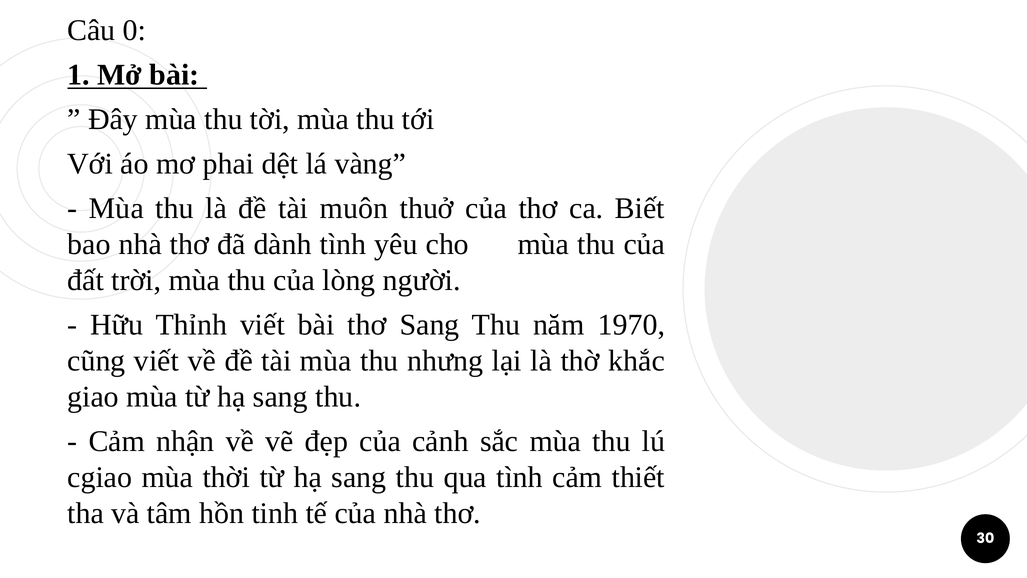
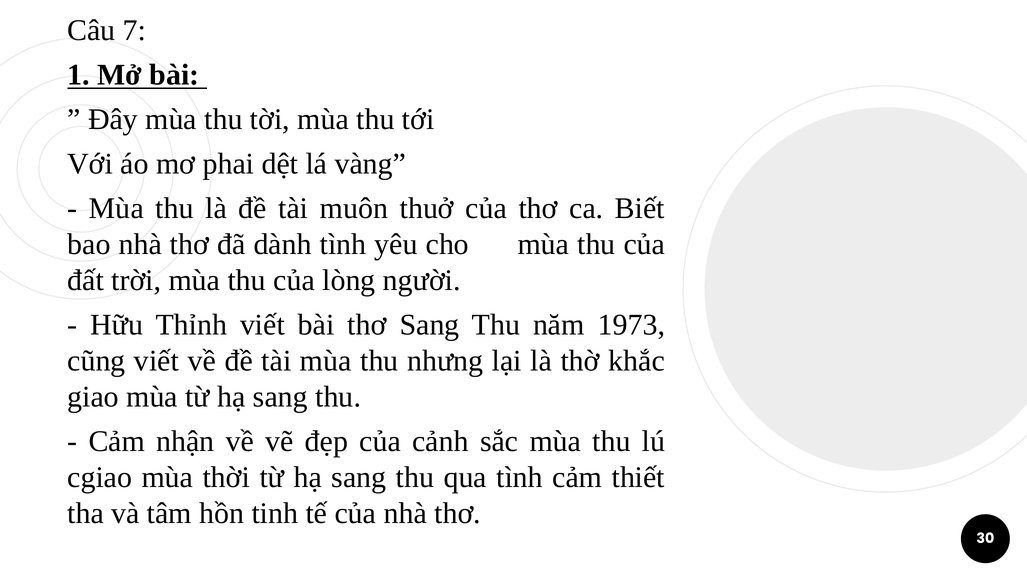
0: 0 -> 7 (135, 30)
1970: 1970 -> 1973 (631, 325)
